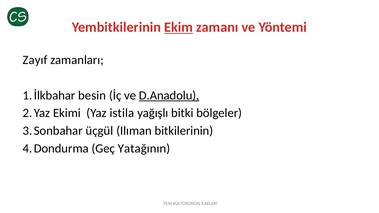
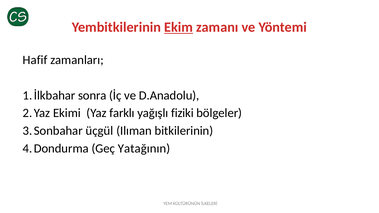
Zayıf: Zayıf -> Hafif (35, 60)
besin: besin -> sonra (92, 95)
D.Anadolu underline: present -> none (169, 95)
istila: istila -> farklı (122, 113)
bitki: bitki -> fiziki (182, 113)
